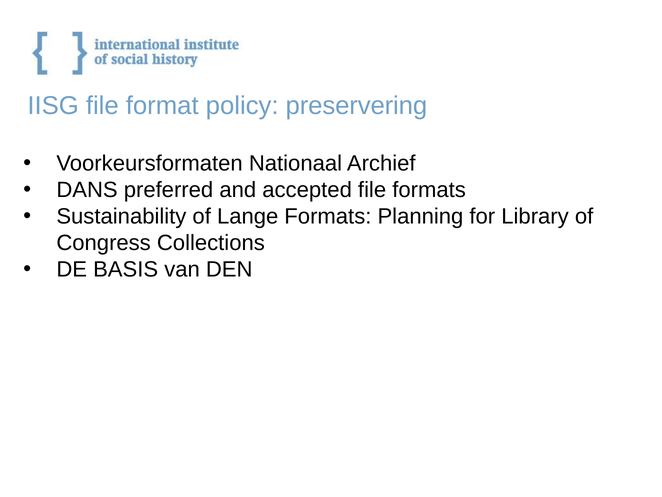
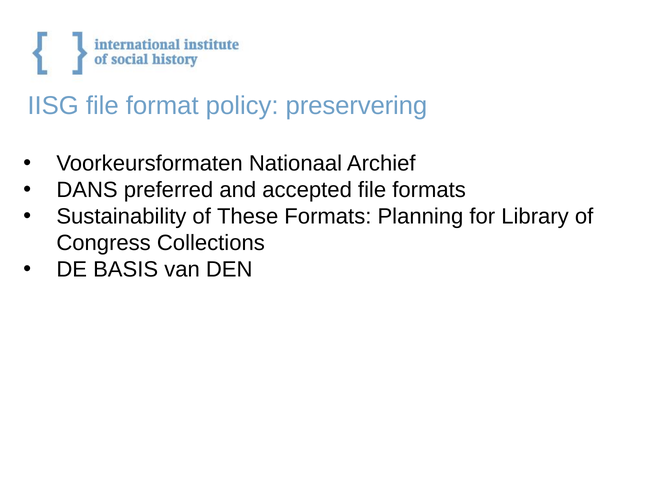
Lange: Lange -> These (248, 216)
